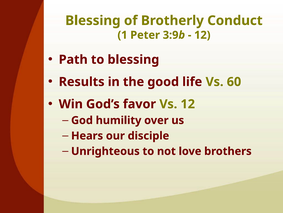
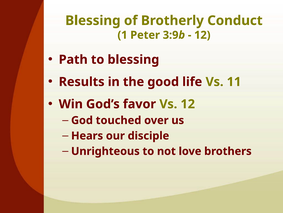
60: 60 -> 11 (234, 82)
humility: humility -> touched (119, 120)
